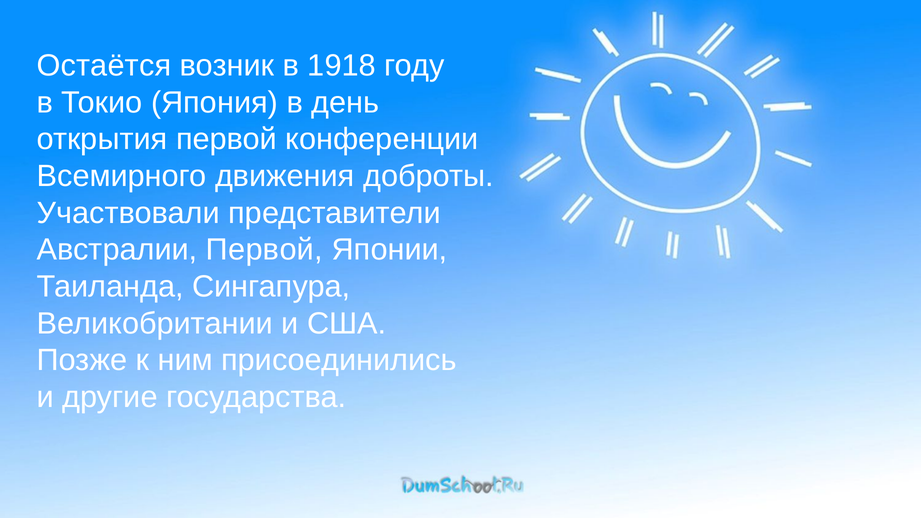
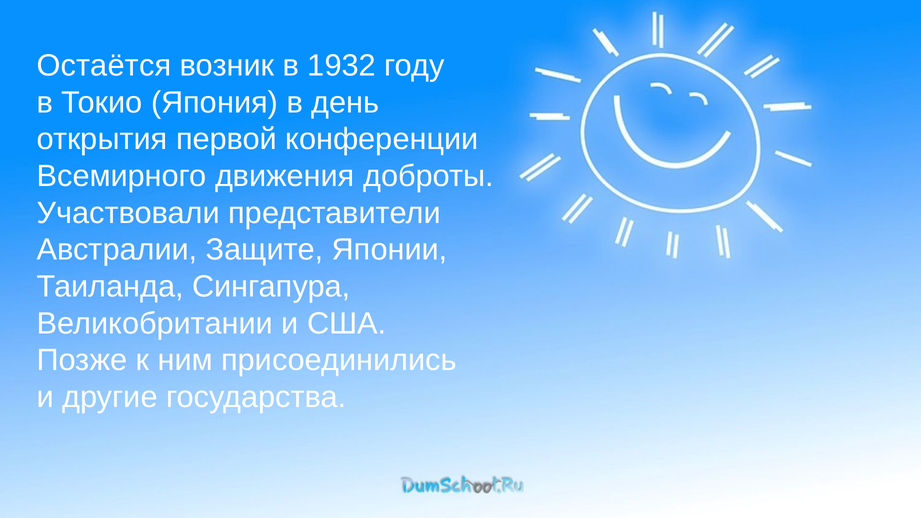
1918: 1918 -> 1932 (342, 66)
Австралии Первой: Первой -> Защите (265, 250)
